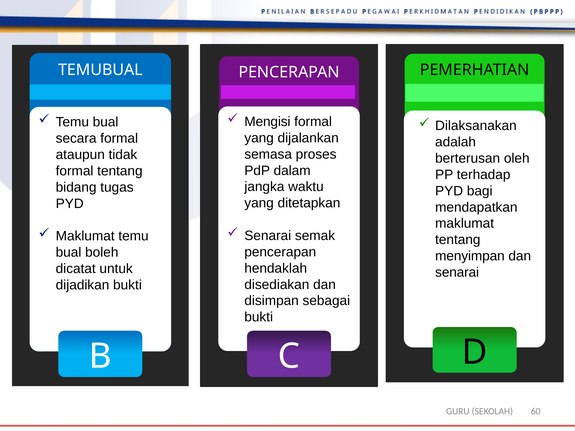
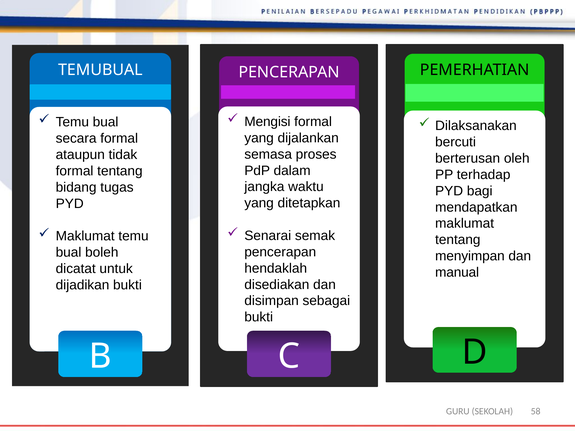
adalah: adalah -> bercuti (456, 142)
senarai: senarai -> manual (457, 273)
60: 60 -> 58 (536, 412)
